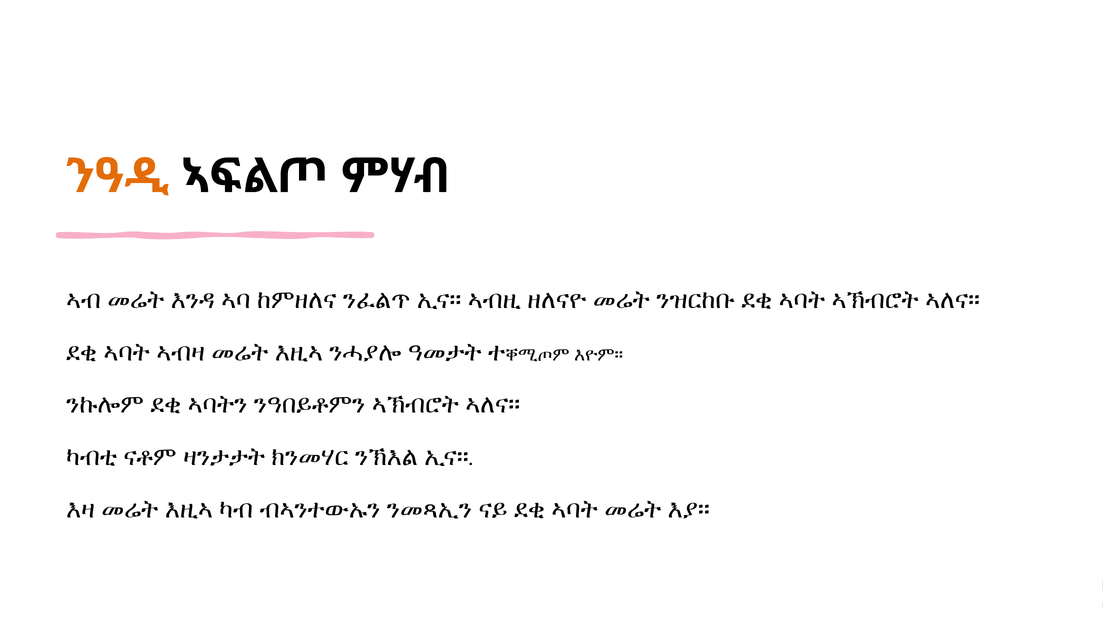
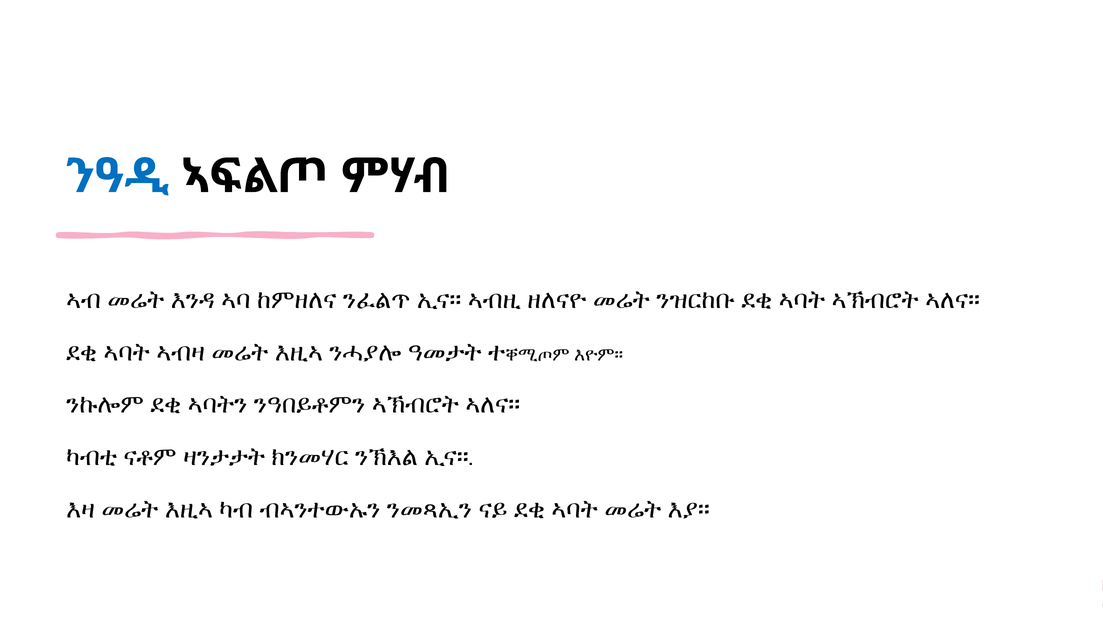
ንዓዲ colour: orange -> blue (118, 176)
